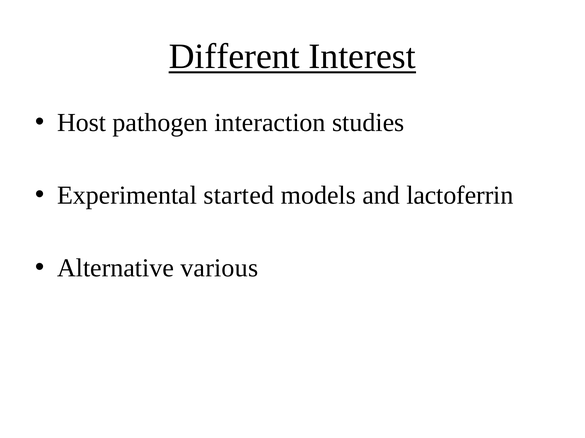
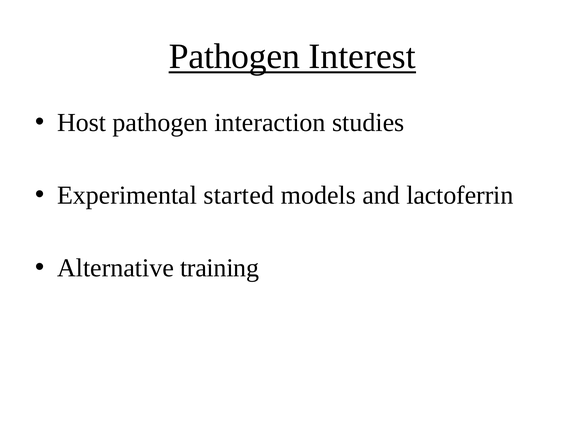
Different: Different -> Pathogen (234, 57)
various: various -> training (220, 268)
